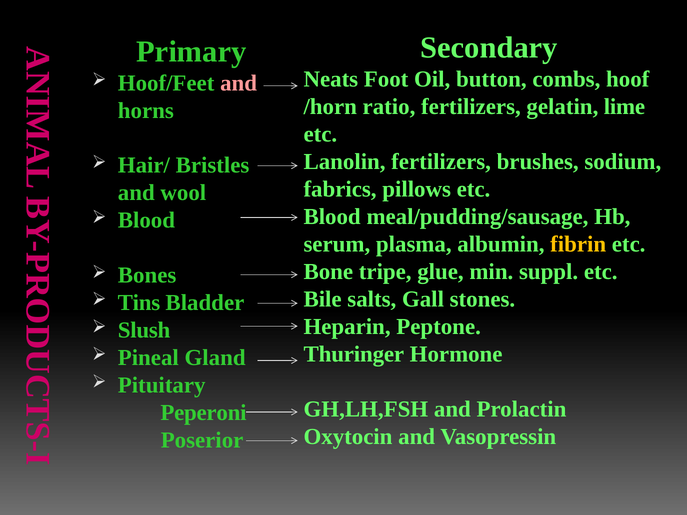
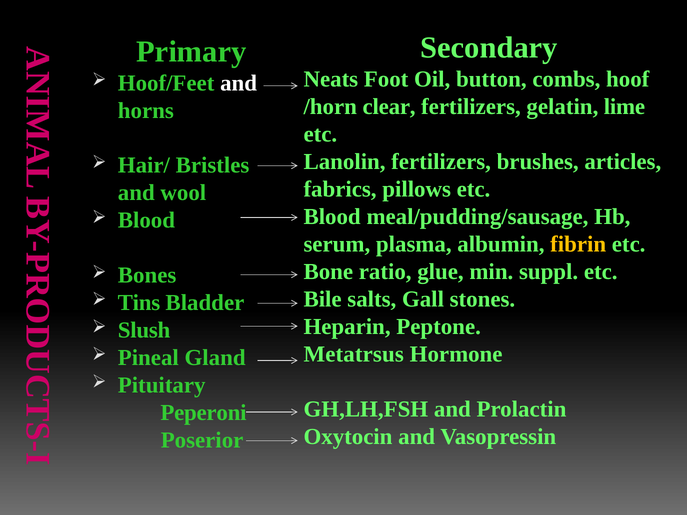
and colour: pink -> white (239, 83)
ratio: ratio -> clear (389, 107)
sodium: sodium -> articles (623, 162)
tripe: tripe -> ratio (385, 272)
Thuringer: Thuringer -> Metatrsus (354, 354)
